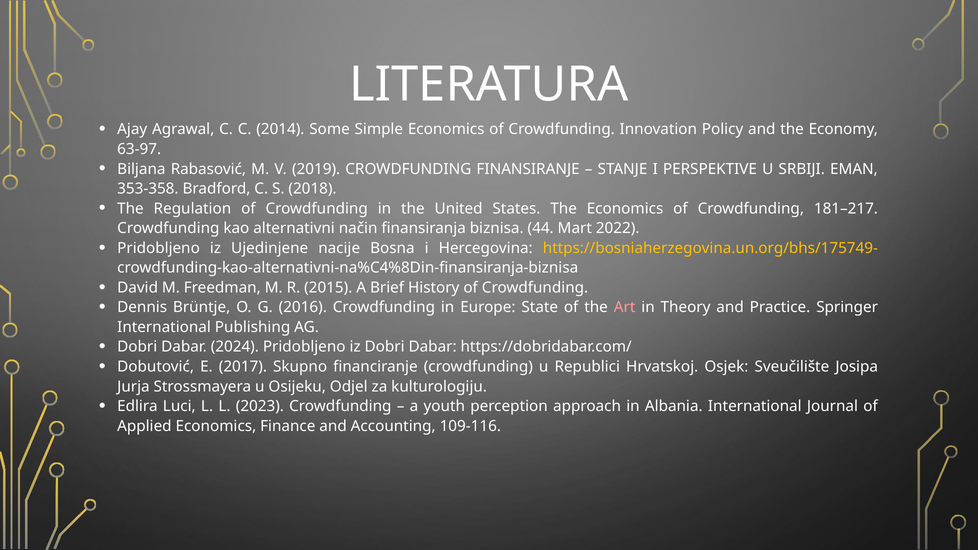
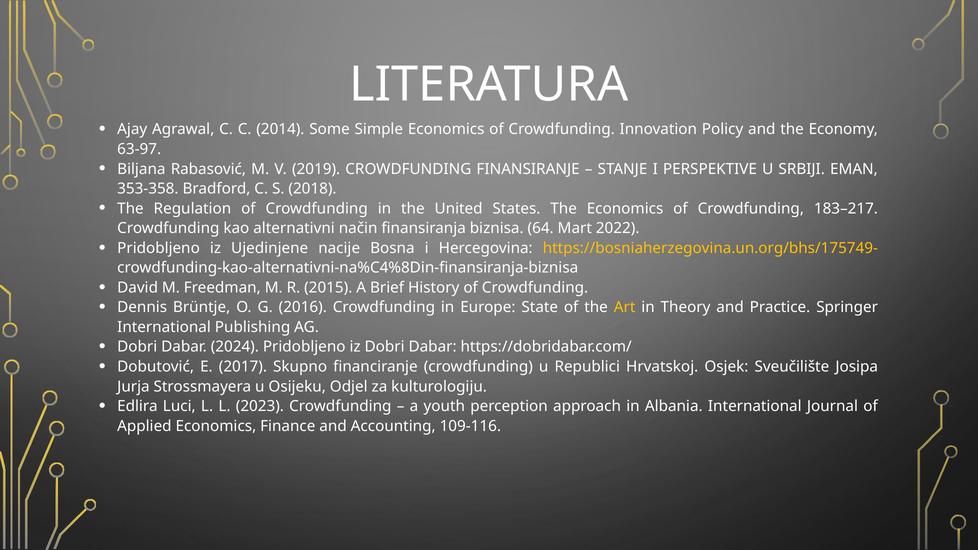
181–217: 181–217 -> 183–217 (846, 209)
44: 44 -> 64 (541, 228)
Art colour: pink -> yellow (625, 307)
